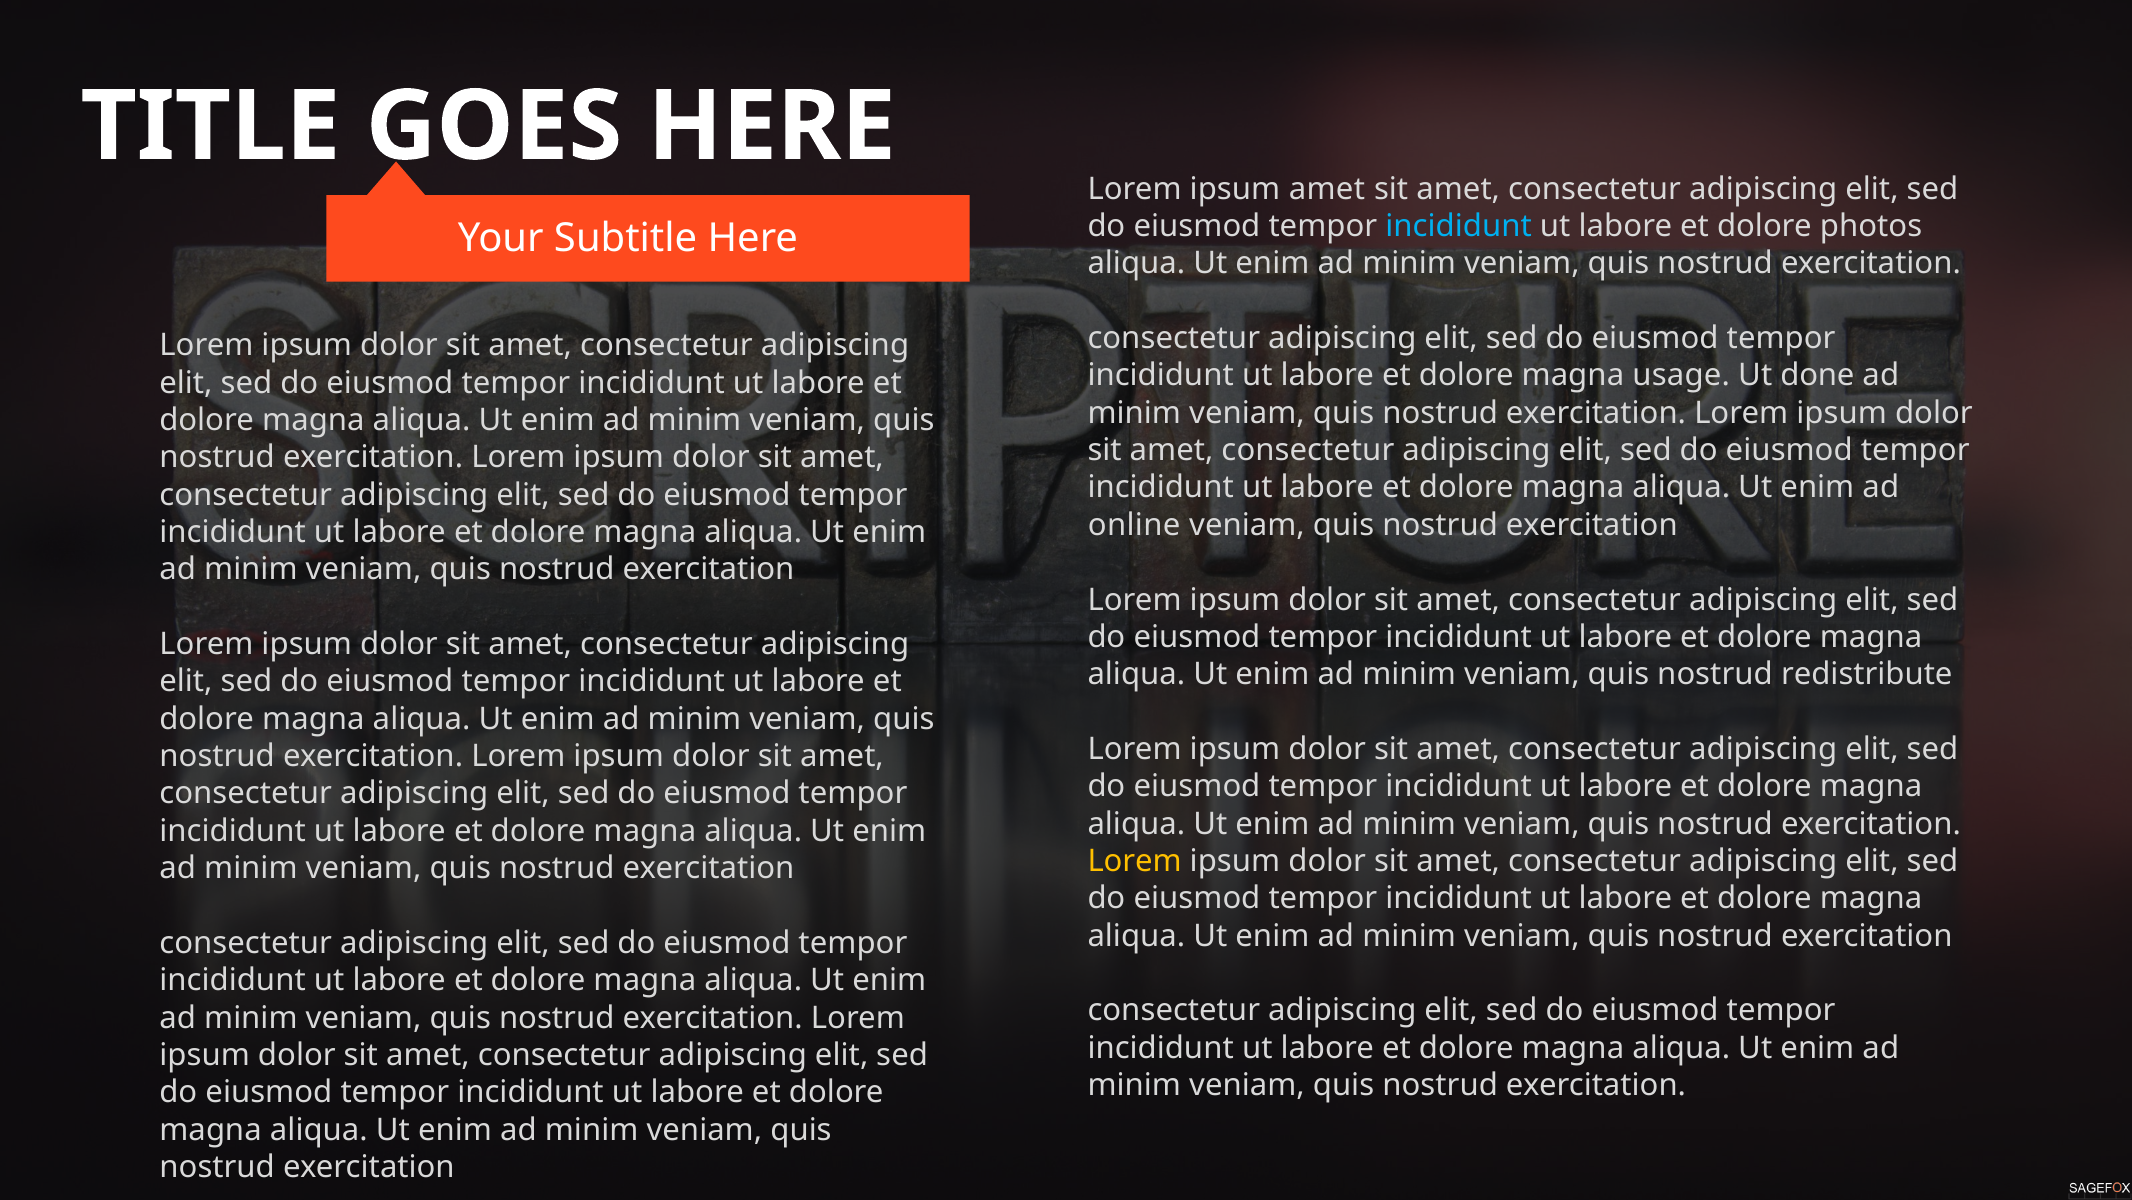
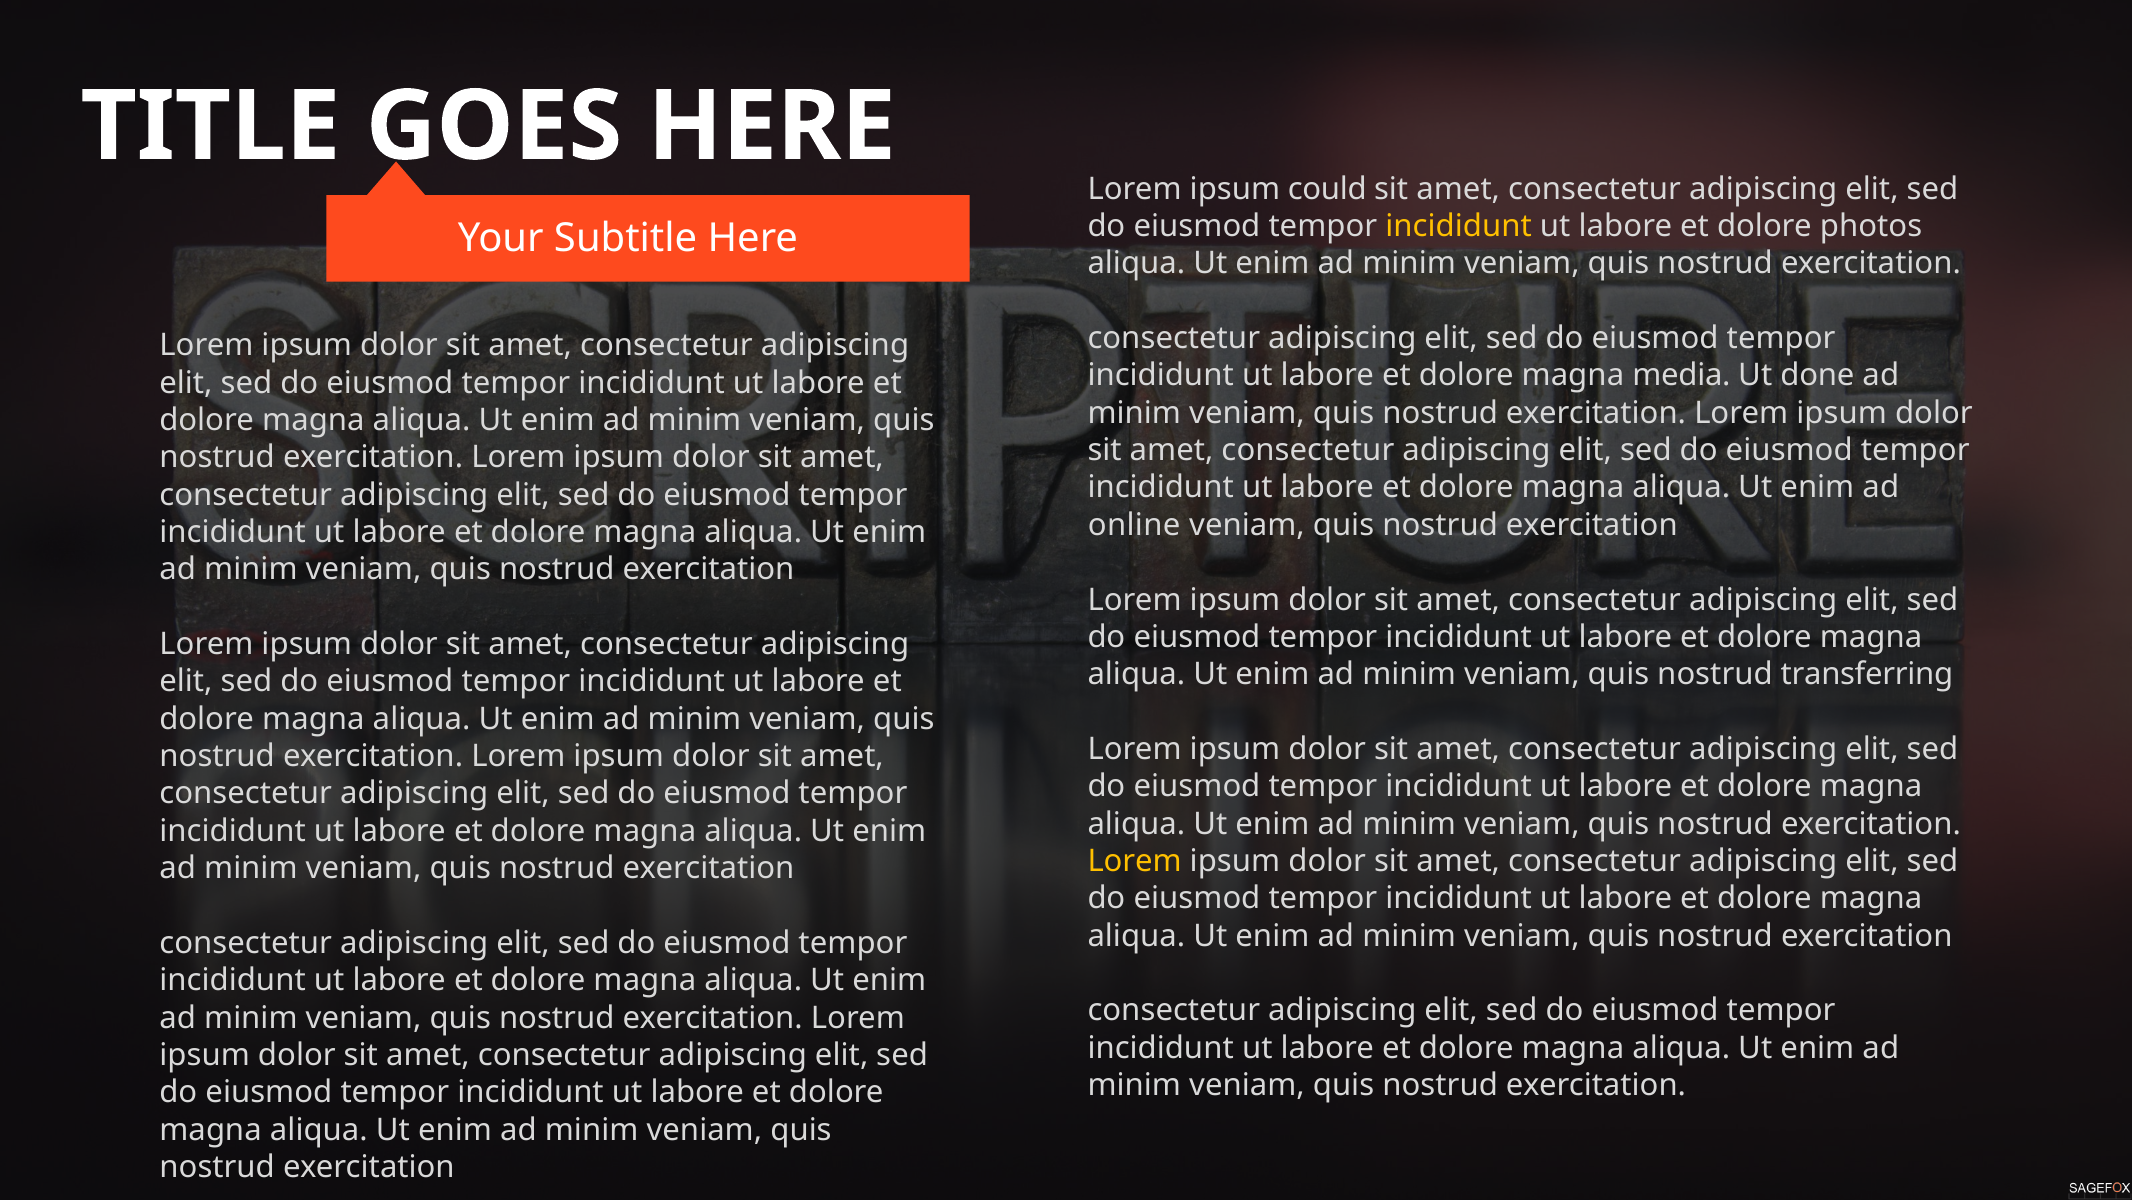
ipsum amet: amet -> could (1327, 189)
incididunt colour: light blue -> yellow (1459, 226)
usage: usage -> media (1681, 375)
redistribute: redistribute -> transferring (1867, 674)
